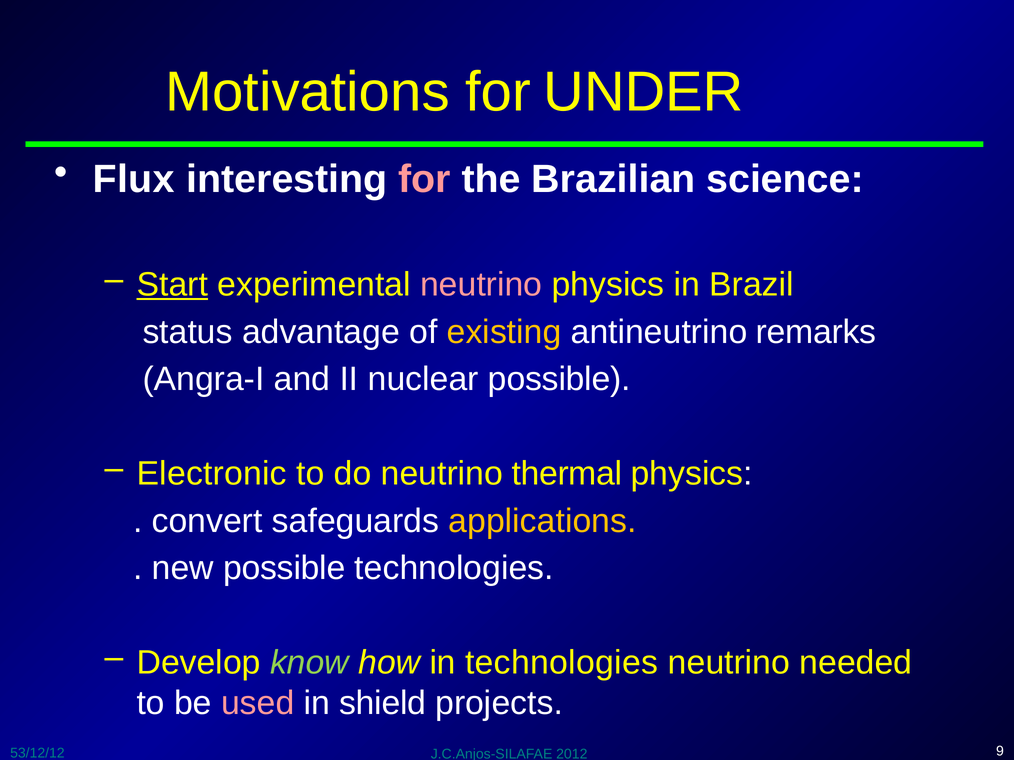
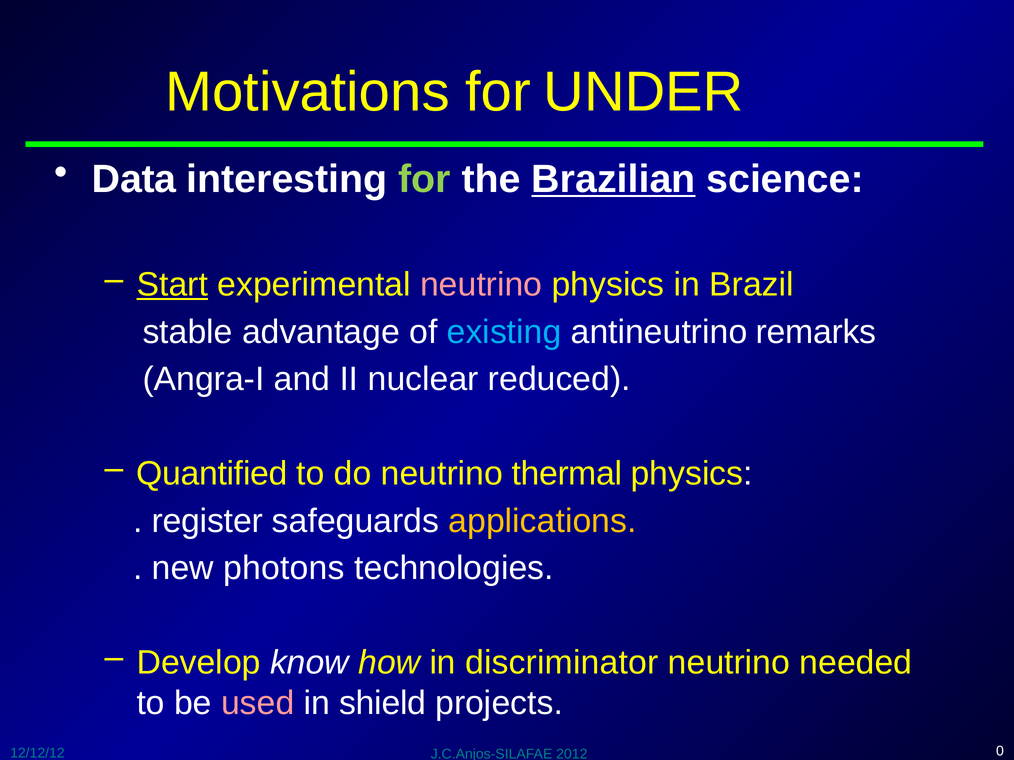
Flux: Flux -> Data (134, 179)
for colour: pink -> light green (424, 179)
Brazilian underline: none -> present (613, 179)
status: status -> stable (188, 332)
existing colour: yellow -> light blue (504, 332)
nuclear possible: possible -> reduced (559, 379)
Electronic: Electronic -> Quantified (212, 474)
convert: convert -> register (207, 521)
new possible: possible -> photons (284, 569)
know colour: light green -> white (309, 663)
in technologies: technologies -> discriminator (562, 663)
53/12/12: 53/12/12 -> 12/12/12 (37, 754)
9: 9 -> 0 (1000, 752)
